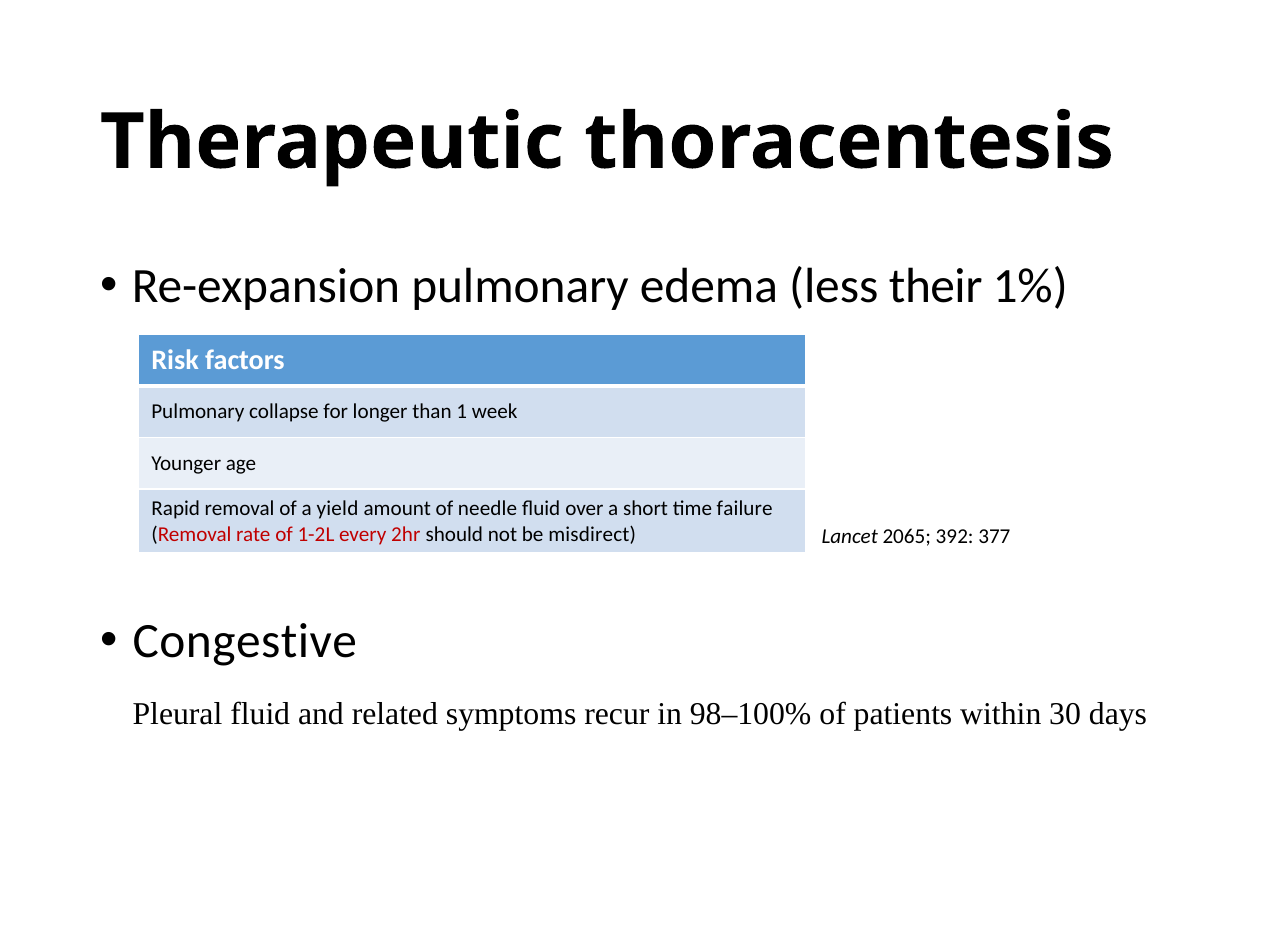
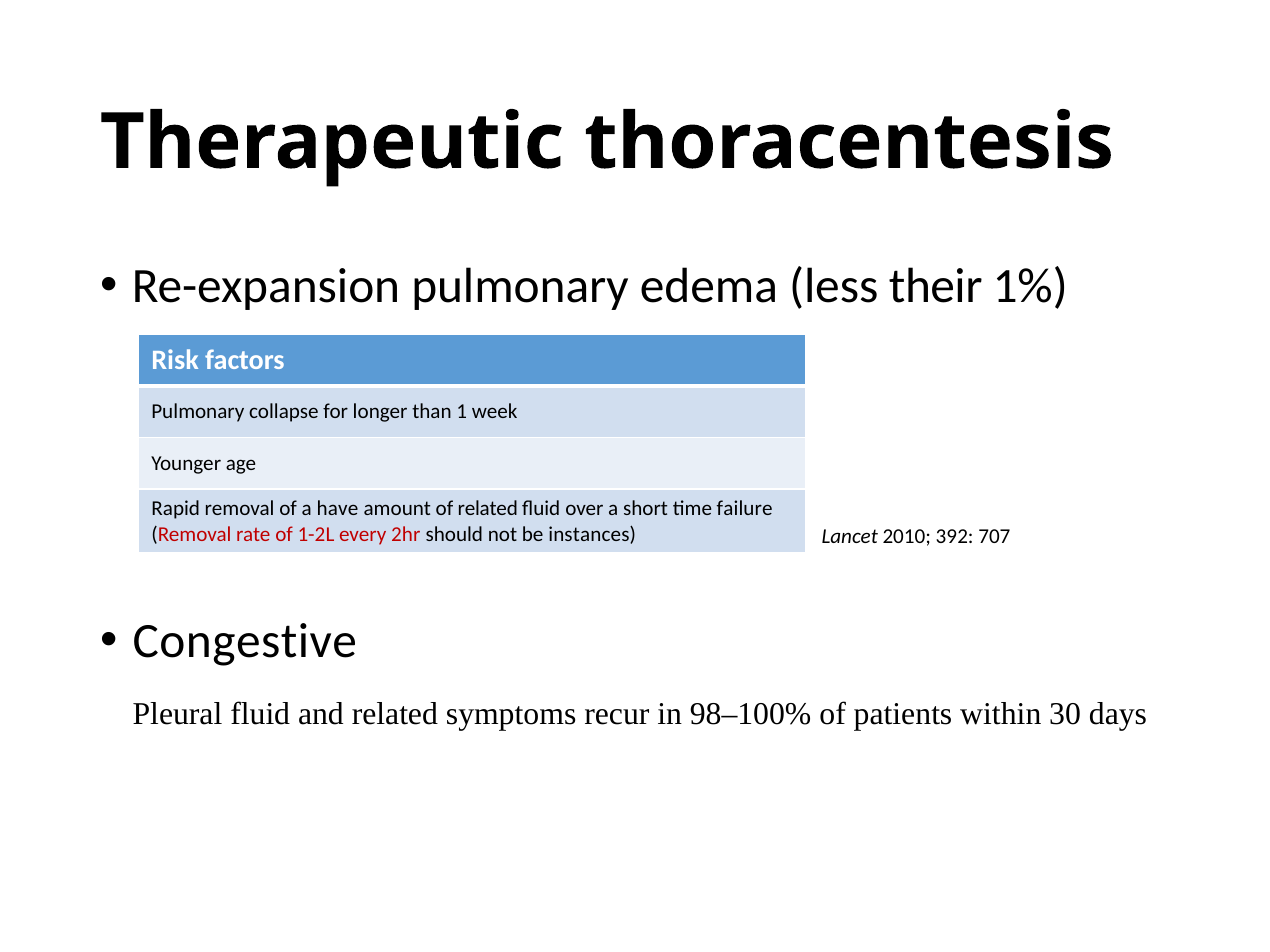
yield: yield -> have (338, 509)
of needle: needle -> related (488, 509)
misdirect: misdirect -> instances (592, 534)
2065: 2065 -> 2010 (907, 537)
377: 377 -> 707 (994, 537)
